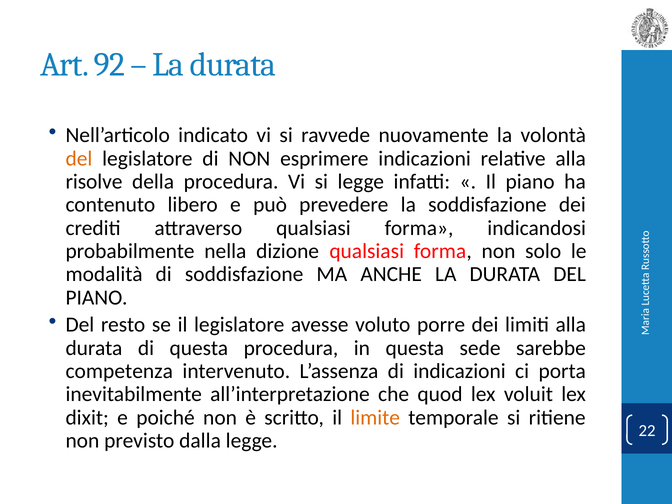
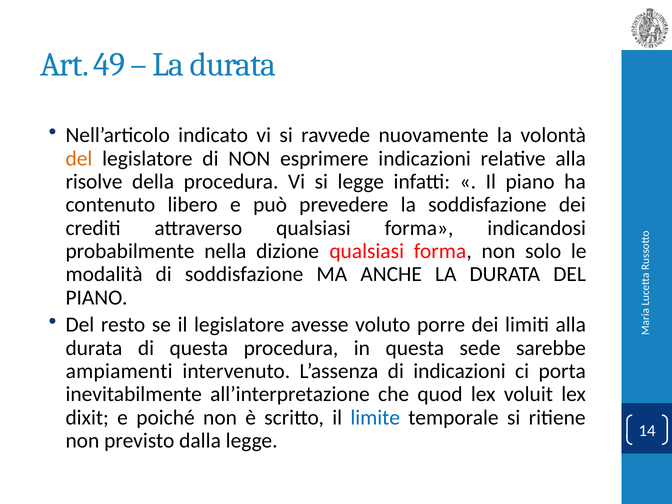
92: 92 -> 49 (109, 65)
competenza: competenza -> ampiamenti (119, 371)
limite colour: orange -> blue (375, 417)
22: 22 -> 14 (647, 431)
